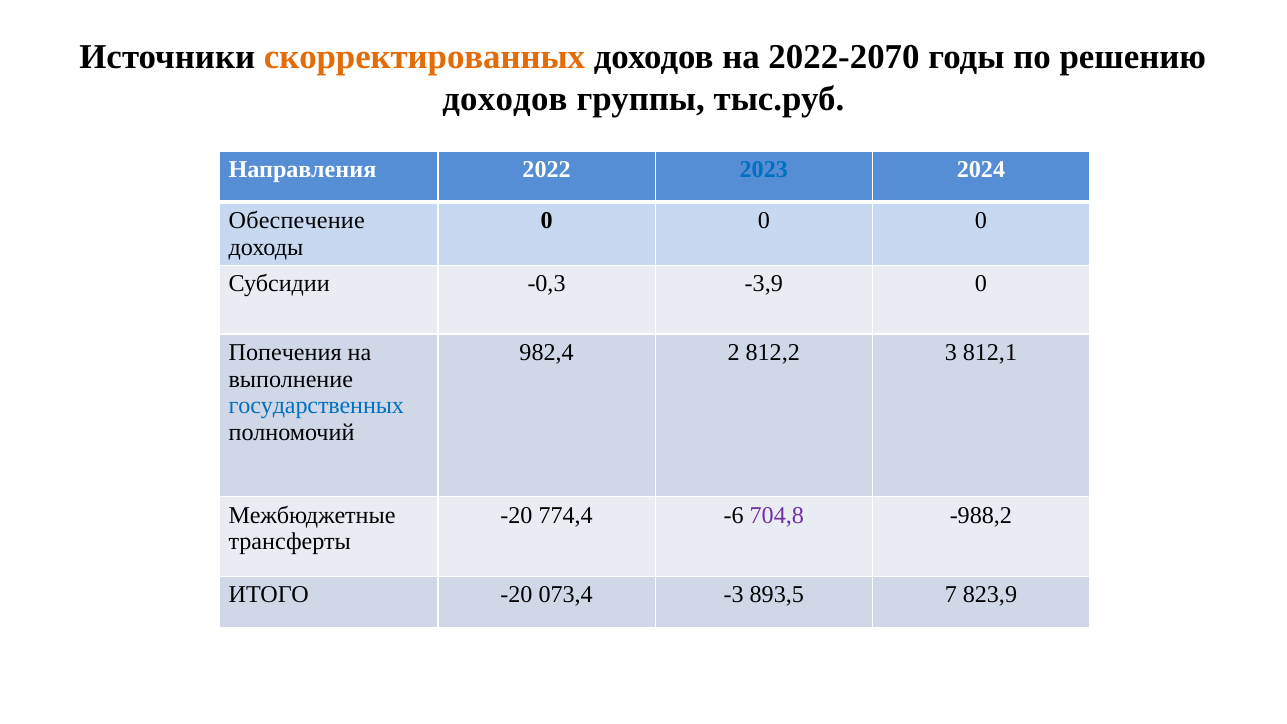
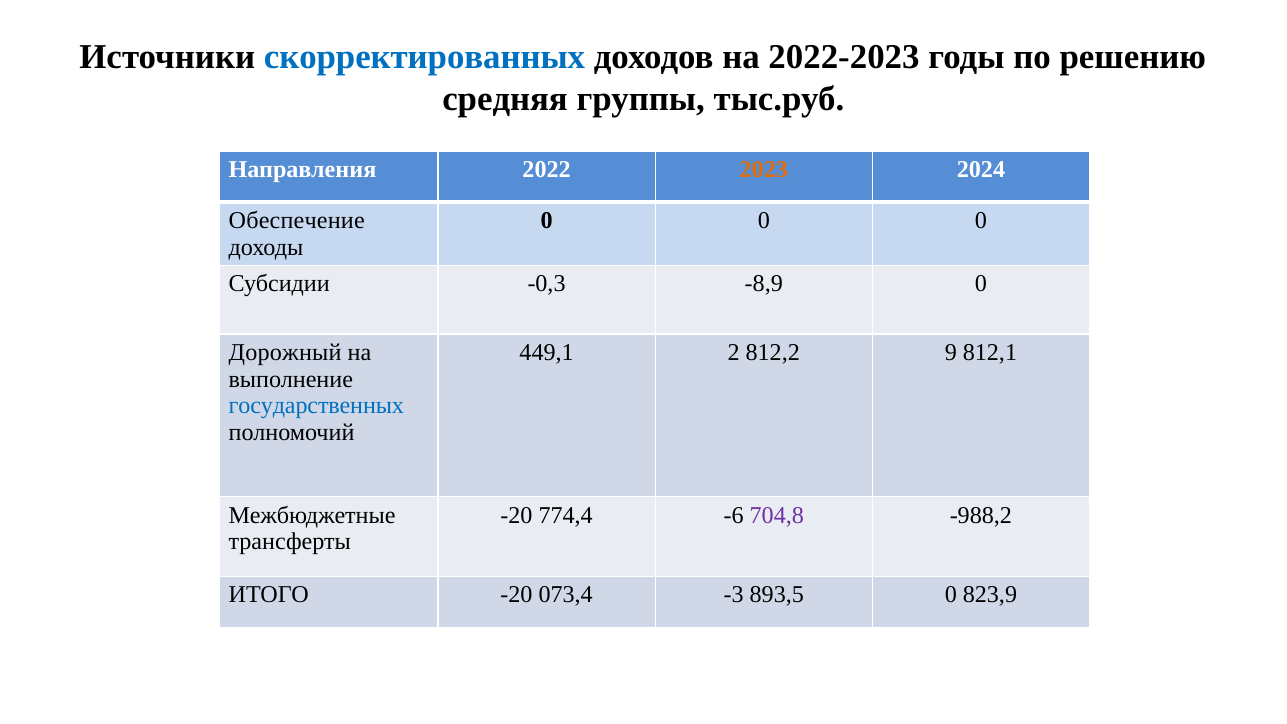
скорректированных colour: orange -> blue (425, 57)
2022-2070: 2022-2070 -> 2022-2023 (844, 57)
доходов: доходов -> средняя (505, 99)
2023 colour: blue -> orange (764, 170)
-3,9: -3,9 -> -8,9 (764, 284)
Попечения: Попечения -> Дорожный (285, 352)
982,4: 982,4 -> 449,1 (547, 352)
3: 3 -> 9 (951, 352)
893,5 7: 7 -> 0 (951, 595)
